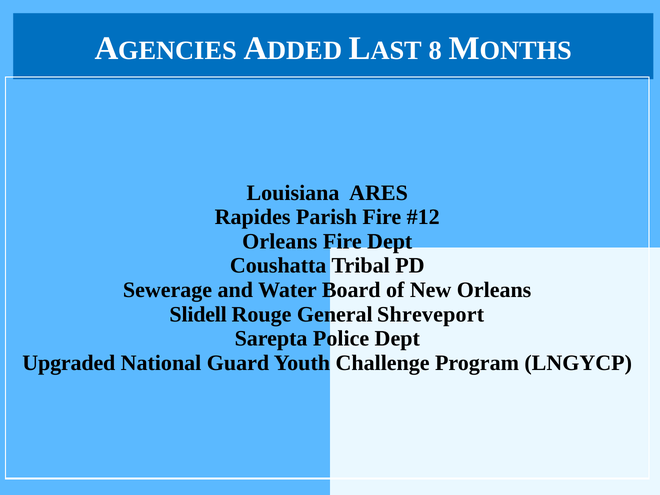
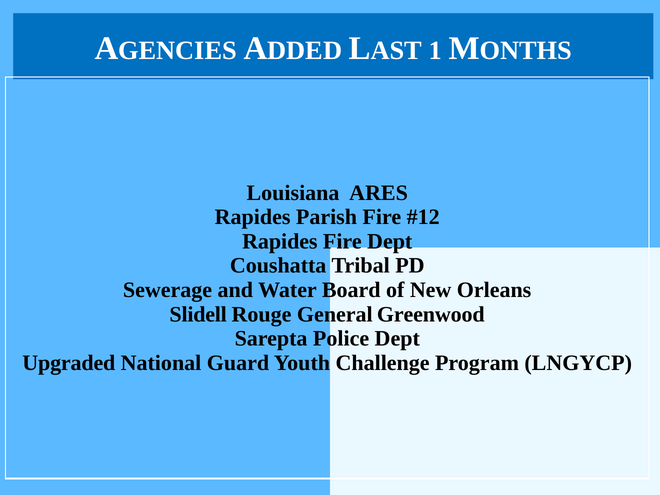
8: 8 -> 1 (435, 51)
Orleans: Orleans -> Rapides (280, 241)
Shreveport: Shreveport -> Greenwood (431, 314)
